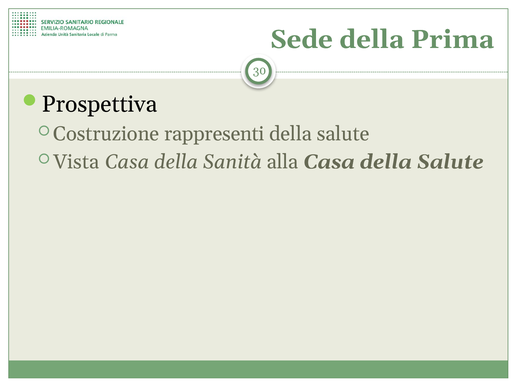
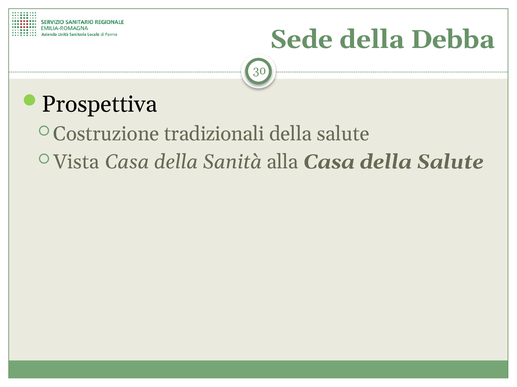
Prima: Prima -> Debba (453, 40)
rappresenti: rappresenti -> tradizionali (214, 134)
